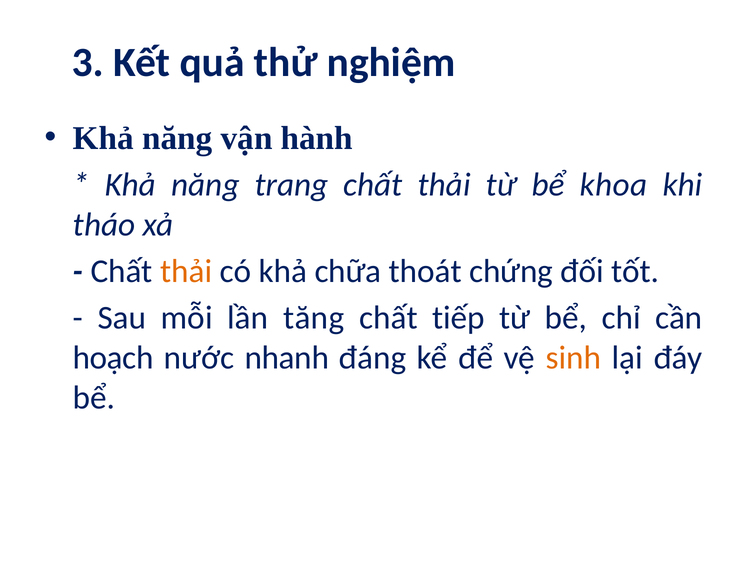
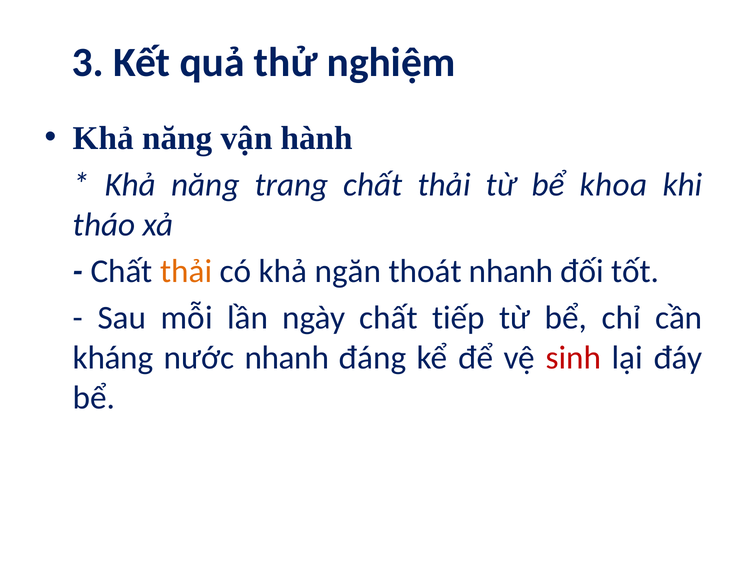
chữa: chữa -> ngăn (348, 271)
thoát chứng: chứng -> nhanh (511, 271)
tăng: tăng -> ngày (314, 318)
hoạch: hoạch -> kháng (113, 358)
sinh colour: orange -> red (573, 358)
